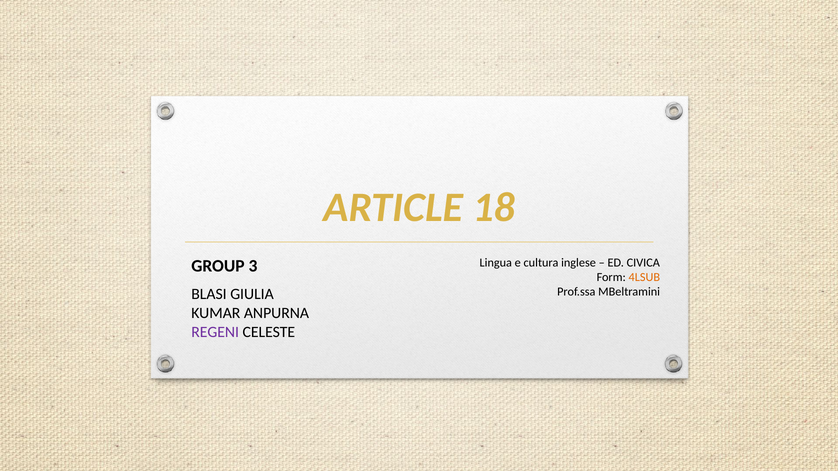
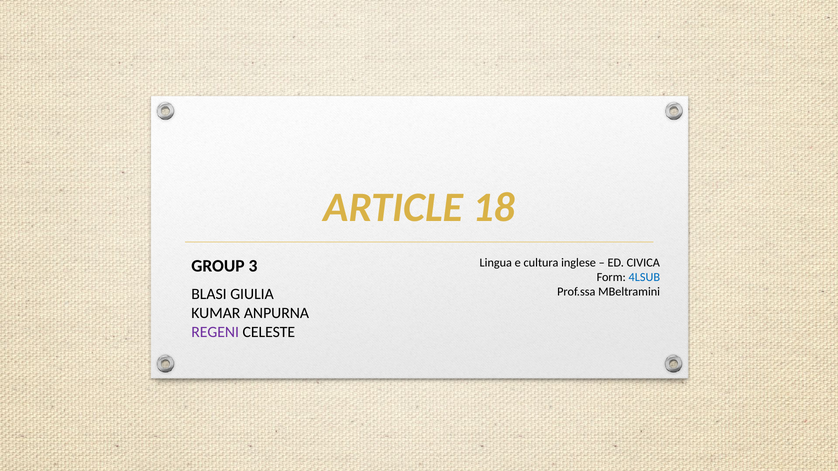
4LSUB colour: orange -> blue (644, 277)
